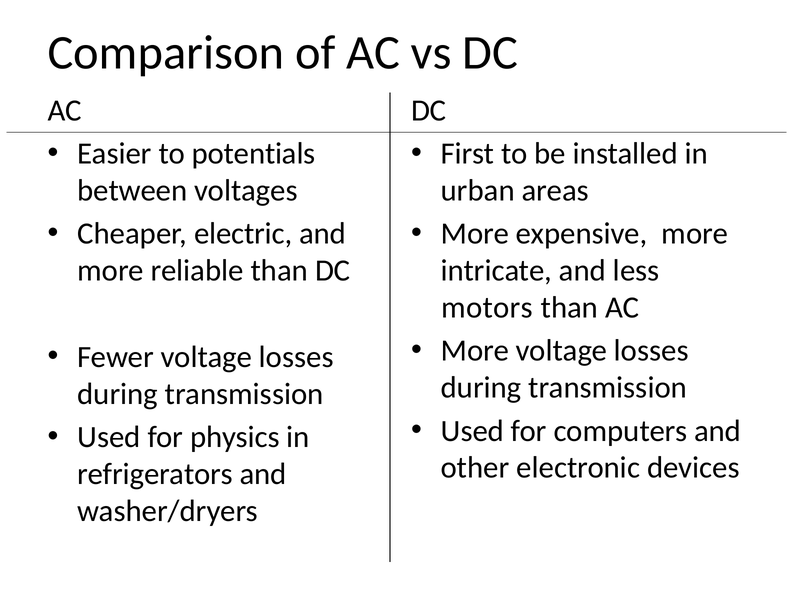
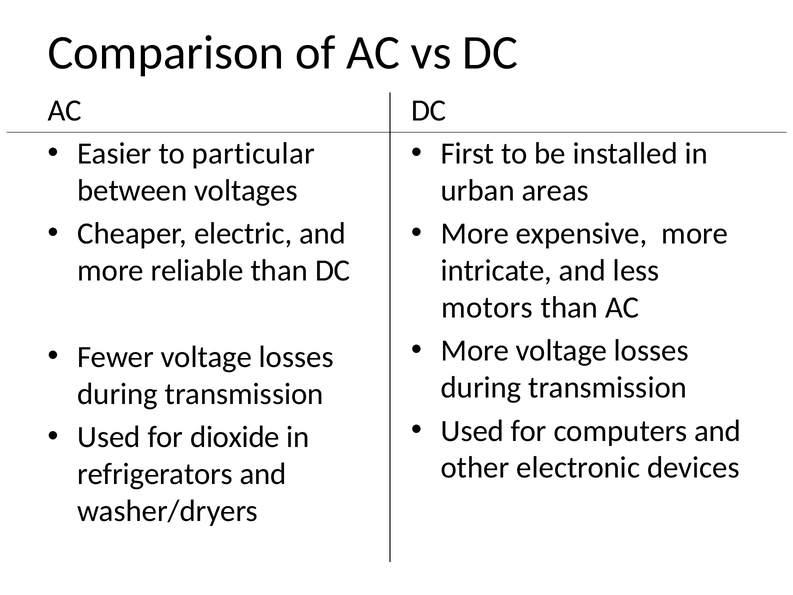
potentials: potentials -> particular (253, 154)
physics: physics -> dioxide (235, 437)
